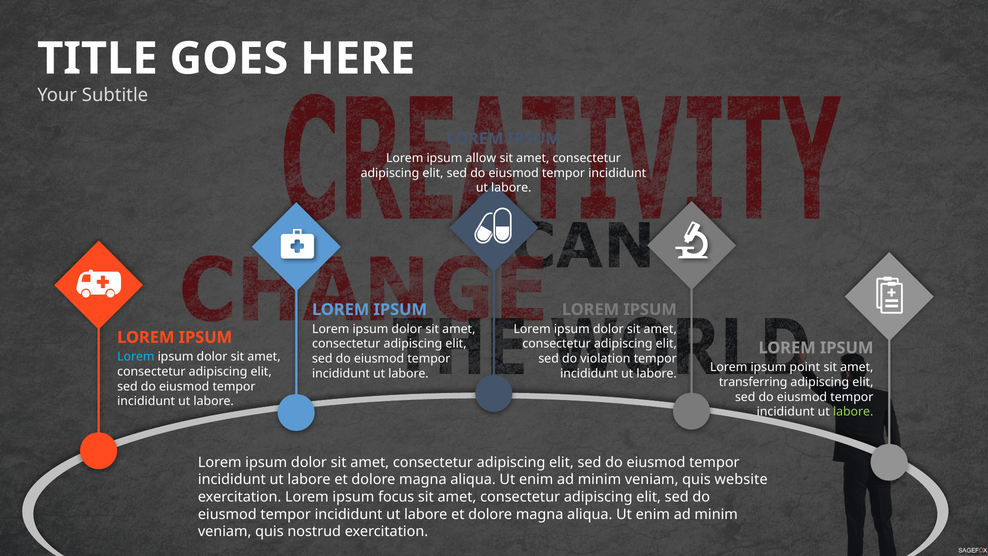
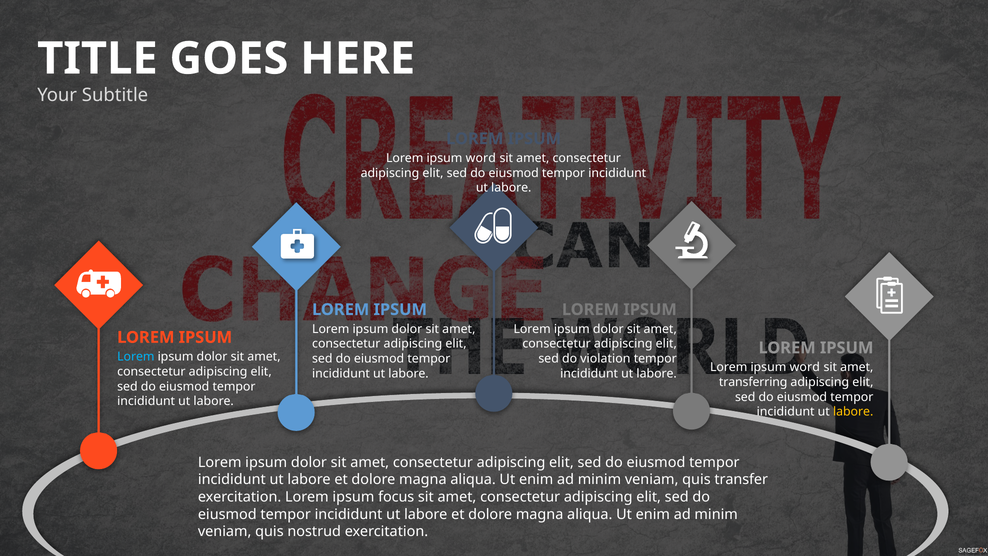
allow: allow -> word (481, 158)
point: point -> word (805, 367)
labore colour: light green -> yellow (853, 412)
website: website -> transfer (741, 479)
